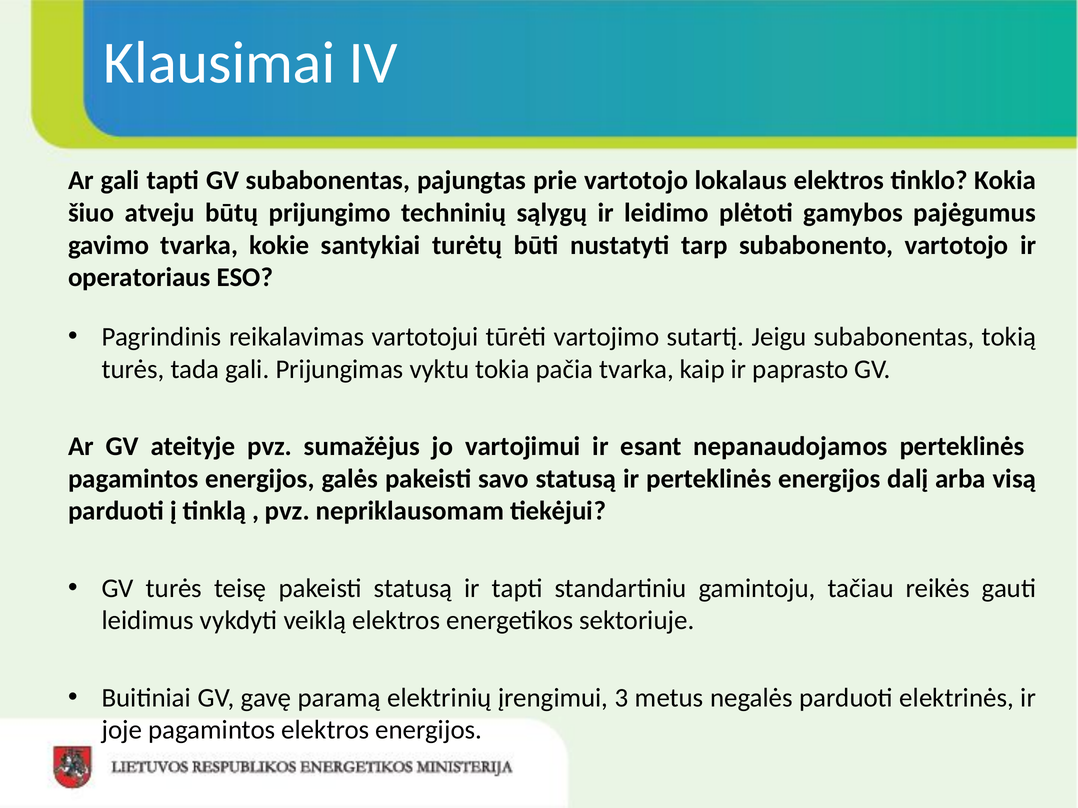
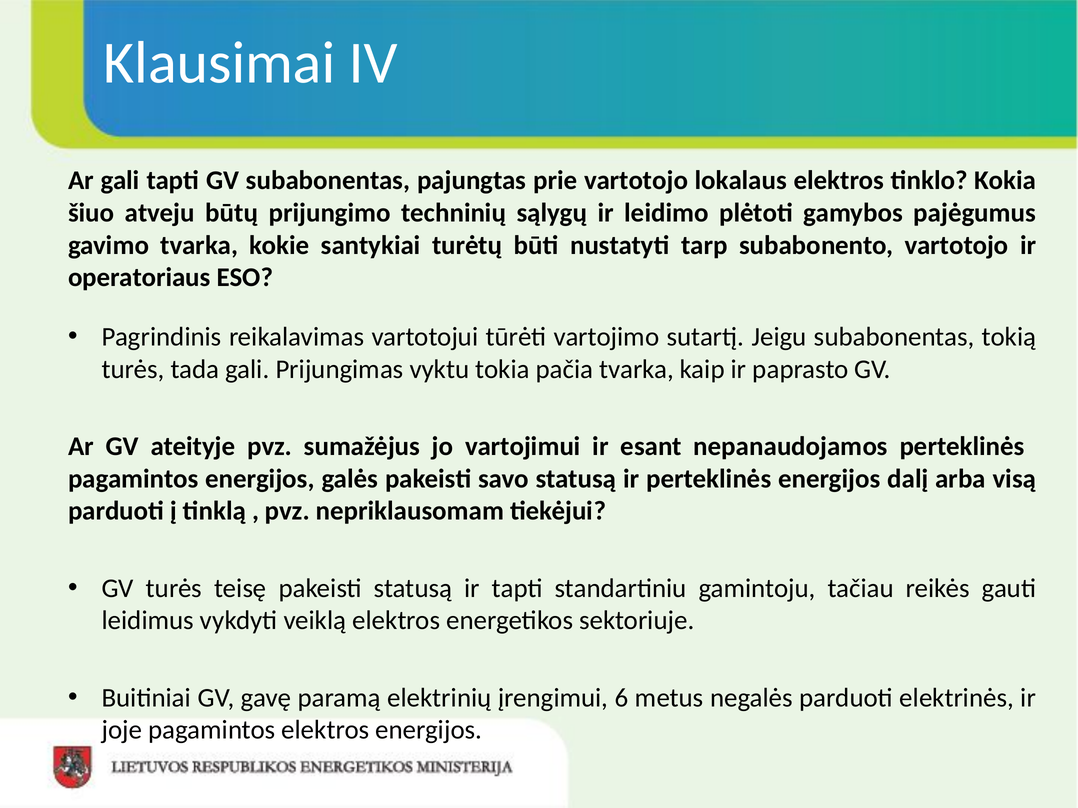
3: 3 -> 6 (622, 698)
